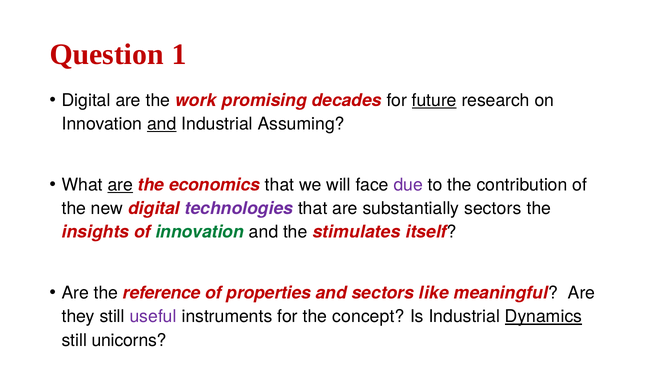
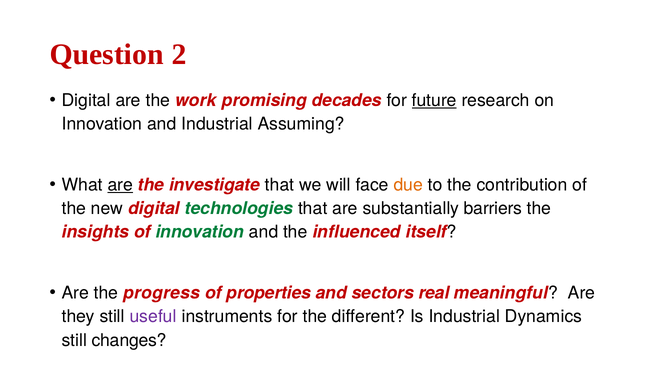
1: 1 -> 2 (179, 55)
and underline: present -> none (162, 124)
economics: economics -> investigate (215, 185)
due colour: purple -> orange (408, 185)
technologies colour: purple -> green (239, 209)
substantially sectors: sectors -> barriers (493, 209)
stimulates: stimulates -> influenced (357, 233)
reference: reference -> progress (162, 294)
like: like -> real (434, 294)
concept: concept -> different (369, 317)
Dynamics underline: present -> none (544, 317)
unicorns: unicorns -> changes (129, 341)
